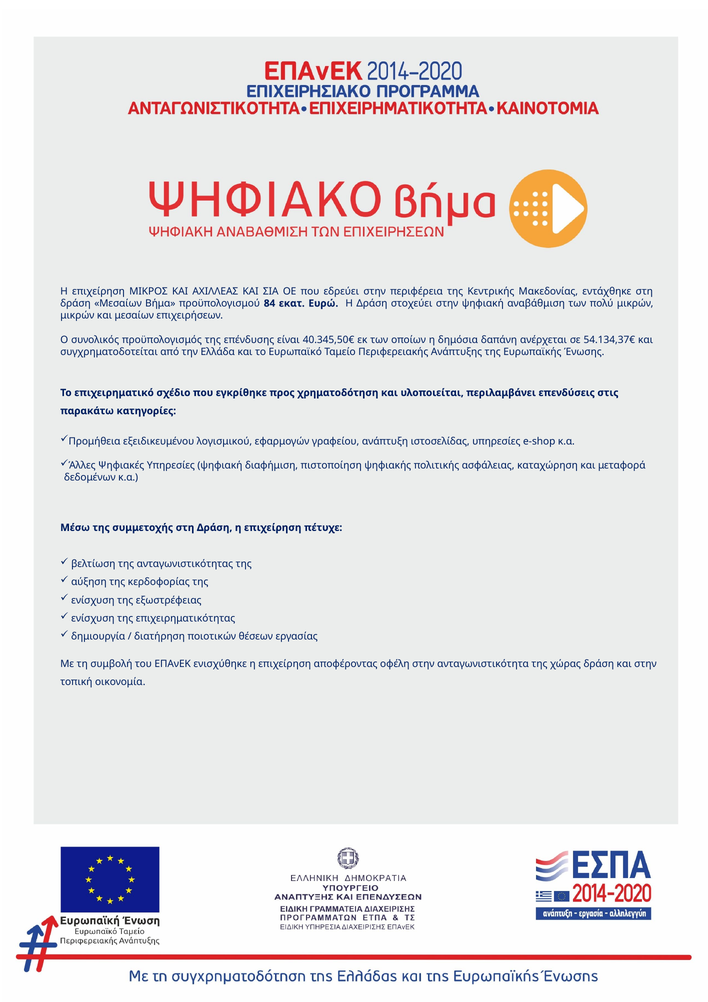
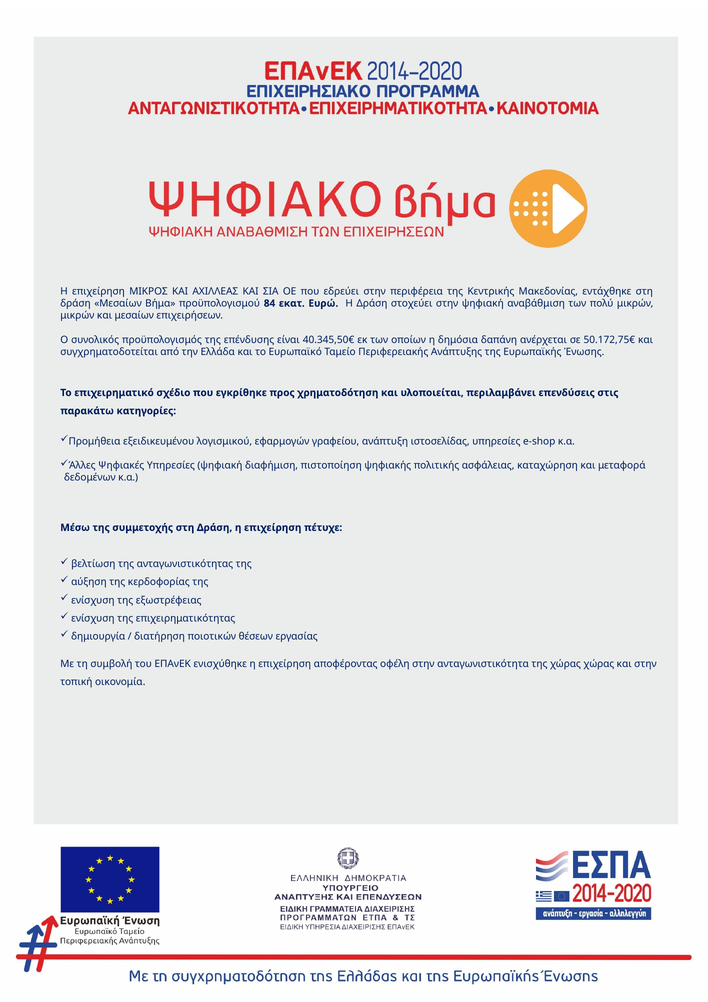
54.134,37€: 54.134,37€ -> 50.172,75€ (609, 339)
χώρας δράση: δράση -> χώρας (599, 663)
